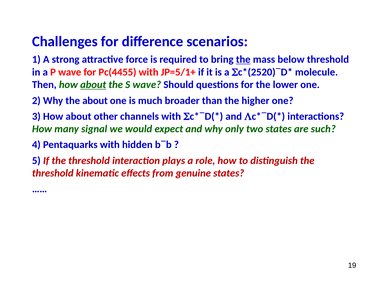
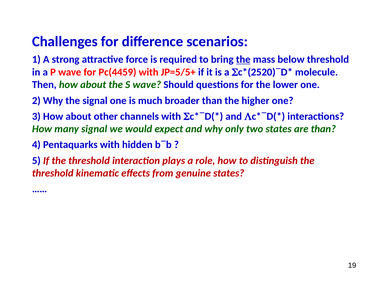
Pc(4455: Pc(4455 -> Pc(4459 (117, 72)
JP=5/1+: JP=5/1+ -> JP=5/5+ (178, 72)
about underline: present -> none (93, 85)
the about: about -> signal (95, 101)
are such: such -> than (323, 129)
